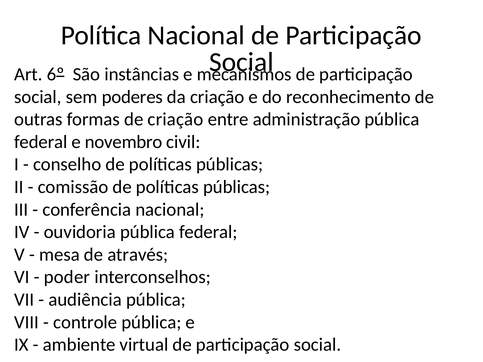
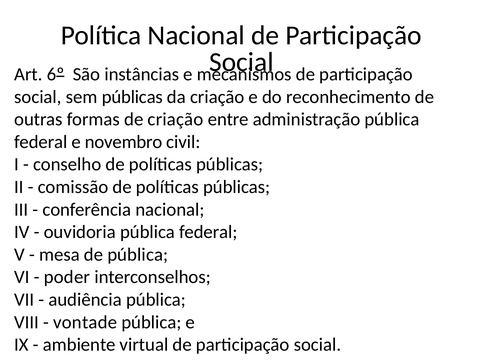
sem poderes: poderes -> públicas (132, 97)
de através: através -> pública (138, 255)
controle: controle -> vontade (85, 322)
